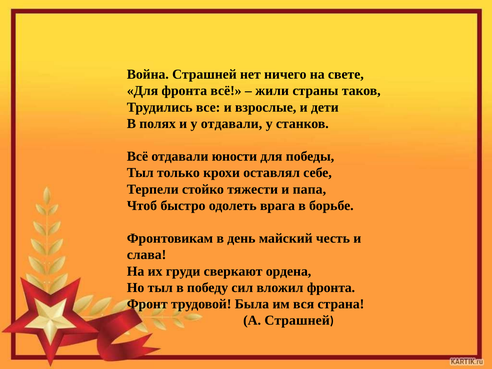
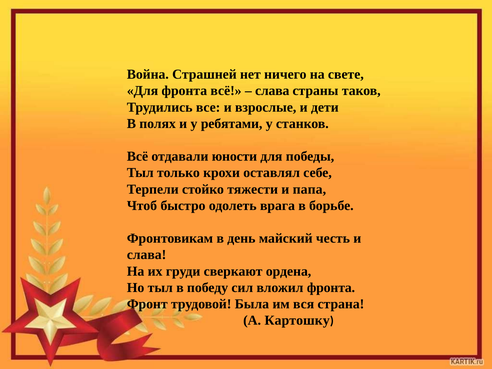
жили: жили -> слава (272, 91)
у отдавали: отдавали -> ребятами (232, 124)
А Страшней: Страшней -> Картошку (297, 320)
